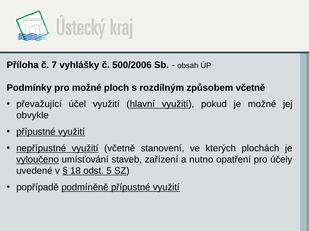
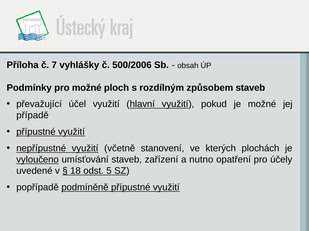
způsobem včetně: včetně -> staveb (250, 88)
obvykle: obvykle -> případě (33, 116)
